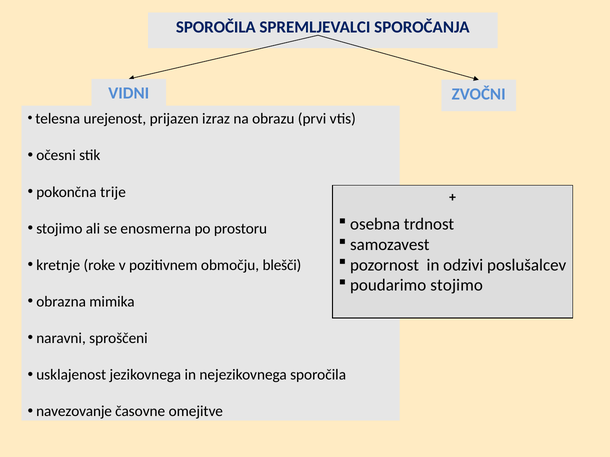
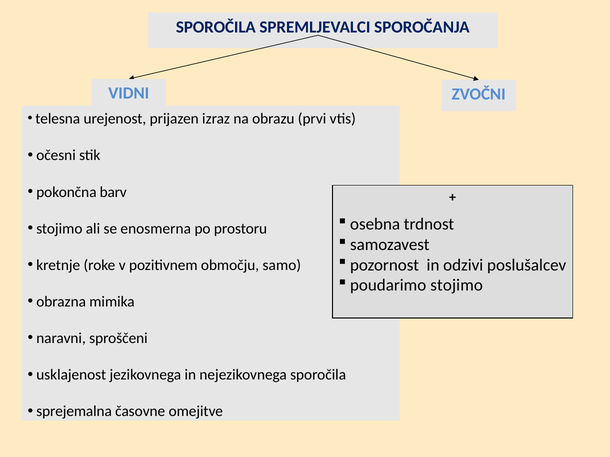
trije: trije -> barv (113, 192)
blešči: blešči -> samo (282, 265)
navezovanje: navezovanje -> sprejemalna (74, 412)
